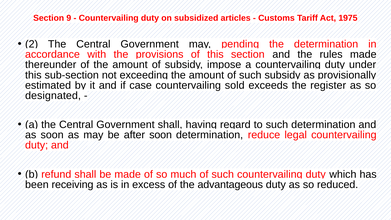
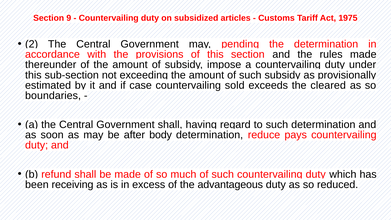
register: register -> cleared (328, 85)
designated: designated -> boundaries (53, 96)
after soon: soon -> body (161, 135)
legal: legal -> pays (296, 135)
